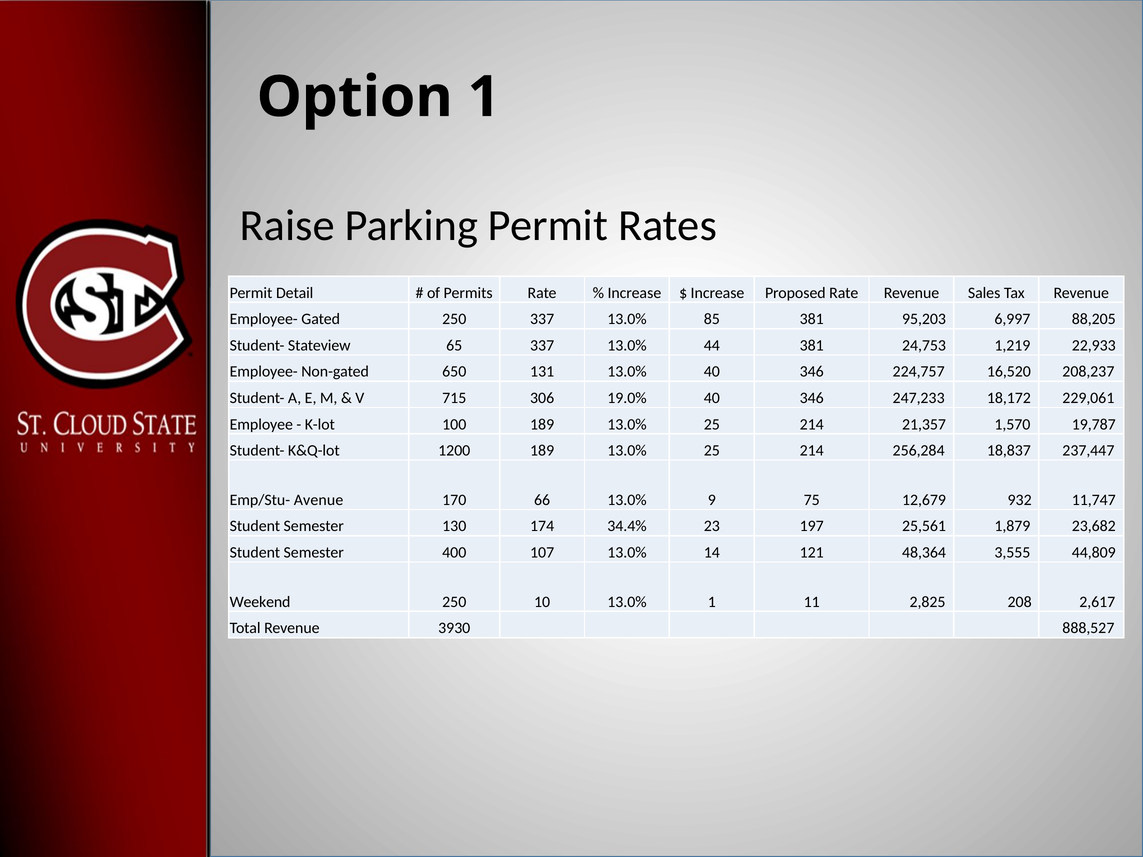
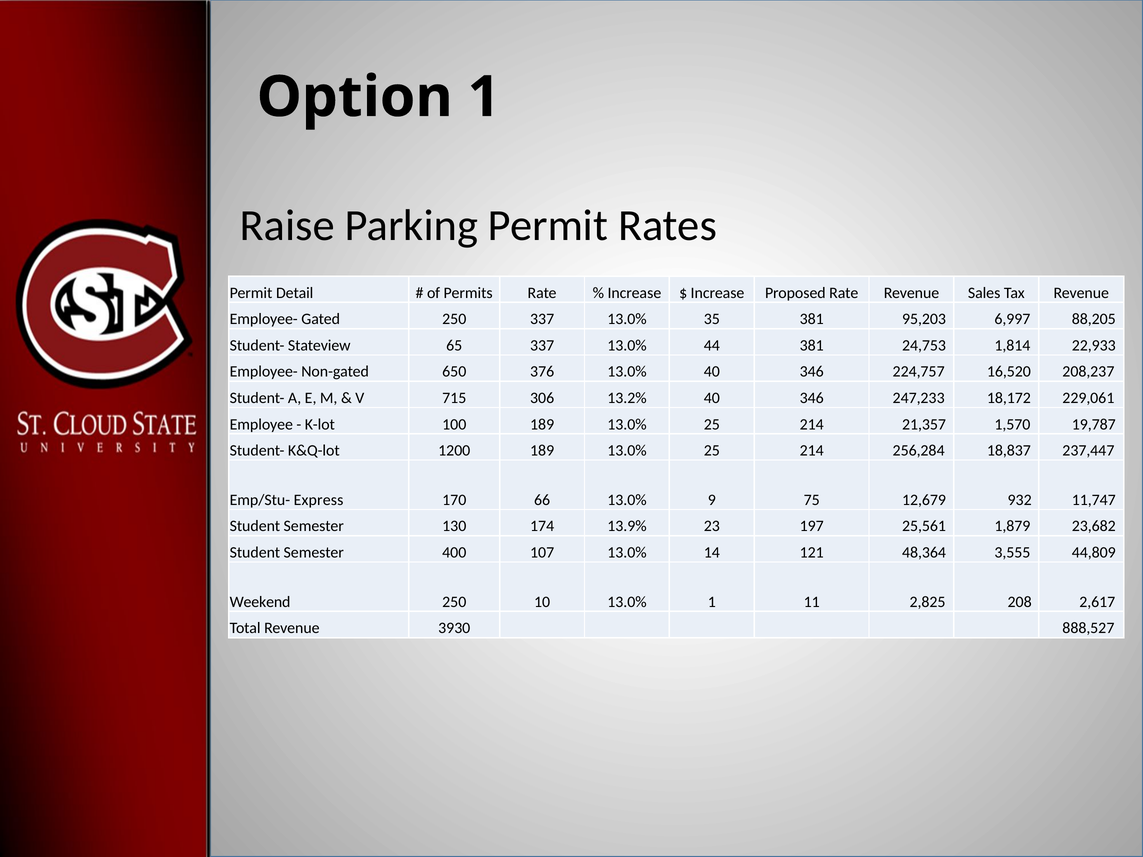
85: 85 -> 35 (712, 319)
1,219: 1,219 -> 1,814 (1012, 346)
131: 131 -> 376 (542, 372)
19.0%: 19.0% -> 13.2% (627, 398)
Avenue: Avenue -> Express (319, 500)
34.4%: 34.4% -> 13.9% (627, 526)
